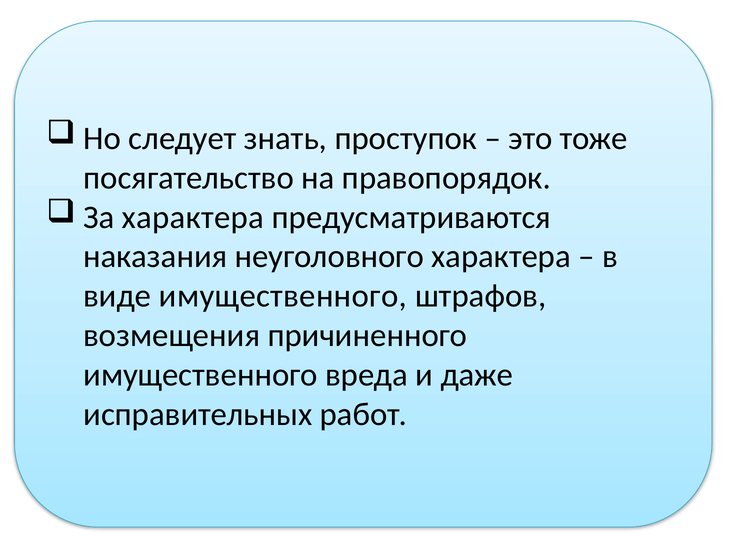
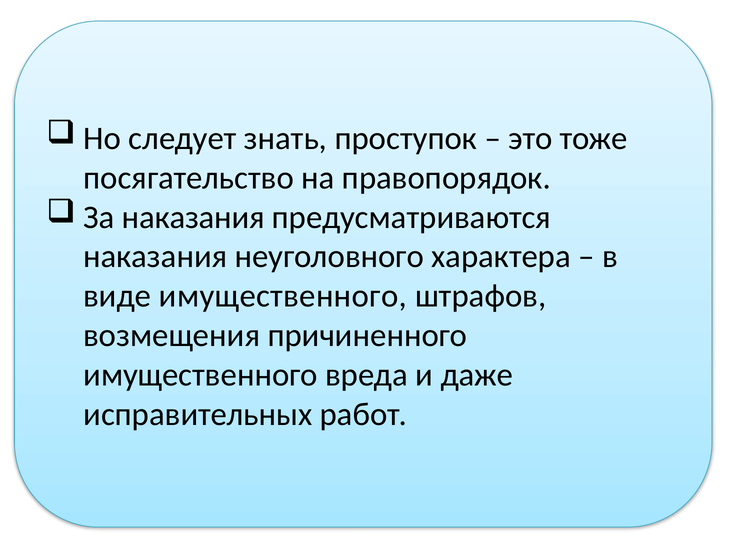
За характера: характера -> наказания (193, 217)
